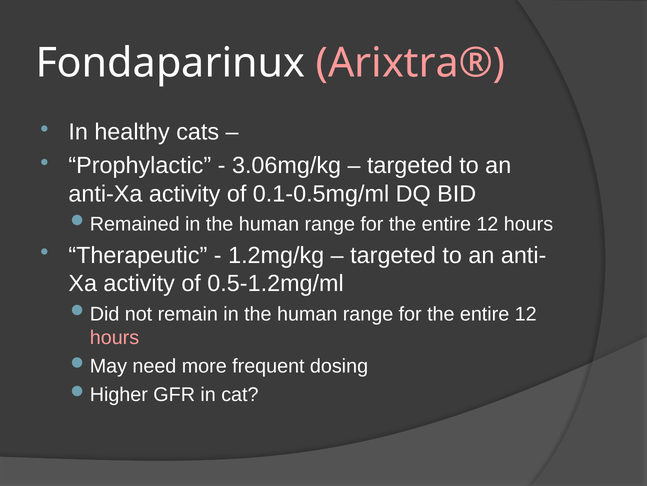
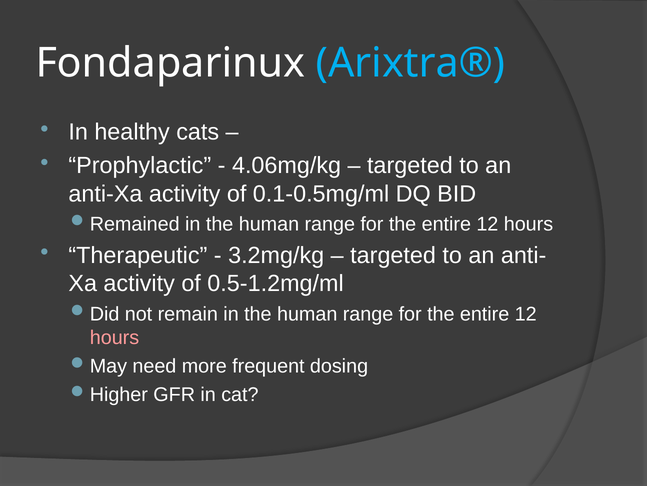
Arixtra® colour: pink -> light blue (411, 63)
3.06mg/kg: 3.06mg/kg -> 4.06mg/kg (287, 165)
1.2mg/kg: 1.2mg/kg -> 3.2mg/kg (276, 255)
